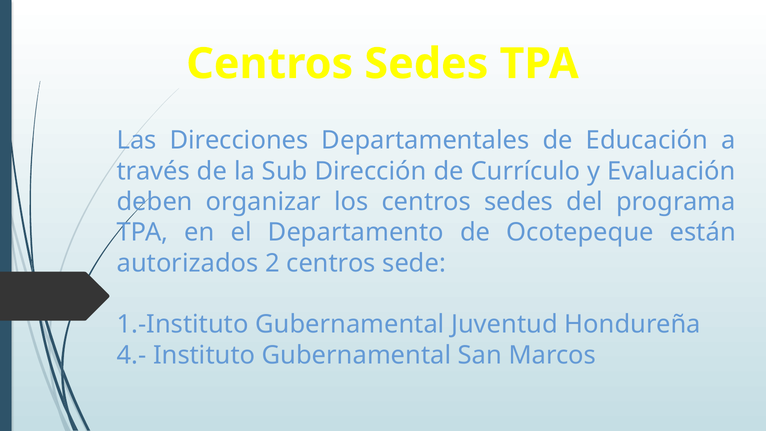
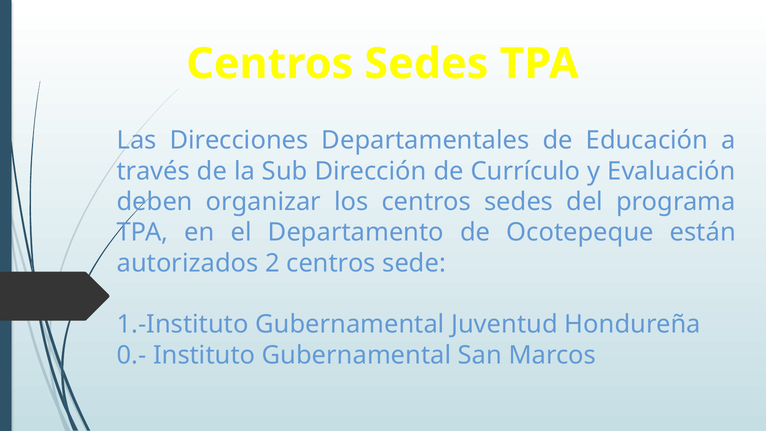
4.-: 4.- -> 0.- (132, 355)
